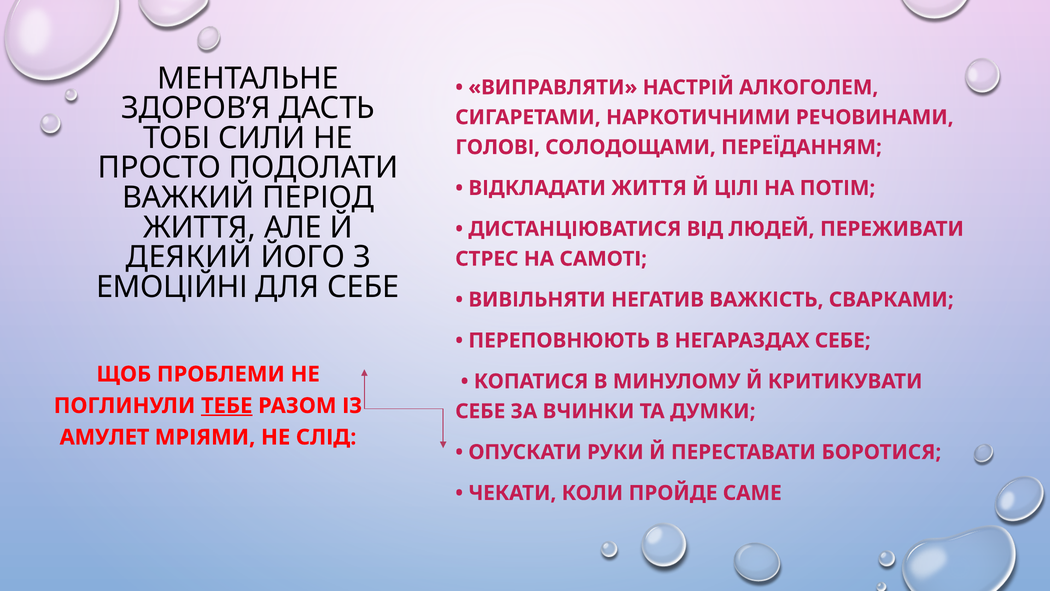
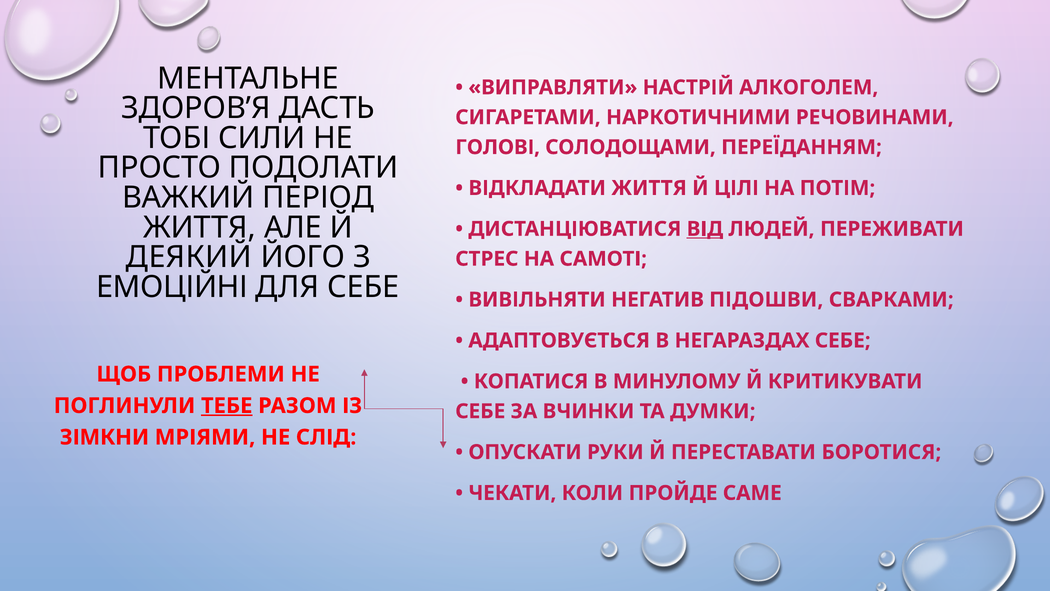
ВІД underline: none -> present (705, 229)
ВАЖКІСТЬ: ВАЖКІСТЬ -> ПІДОШВИ (766, 300)
ПЕРЕПОВНЮЮТЬ: ПЕРЕПОВНЮЮТЬ -> АДАПТОВУЄТЬСЯ (559, 340)
АМУЛЕТ: АМУЛЕТ -> ЗІМКНИ (104, 437)
